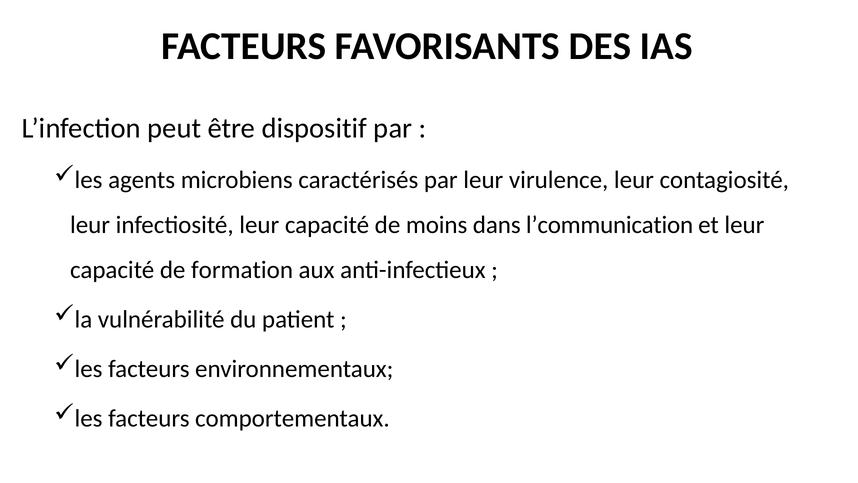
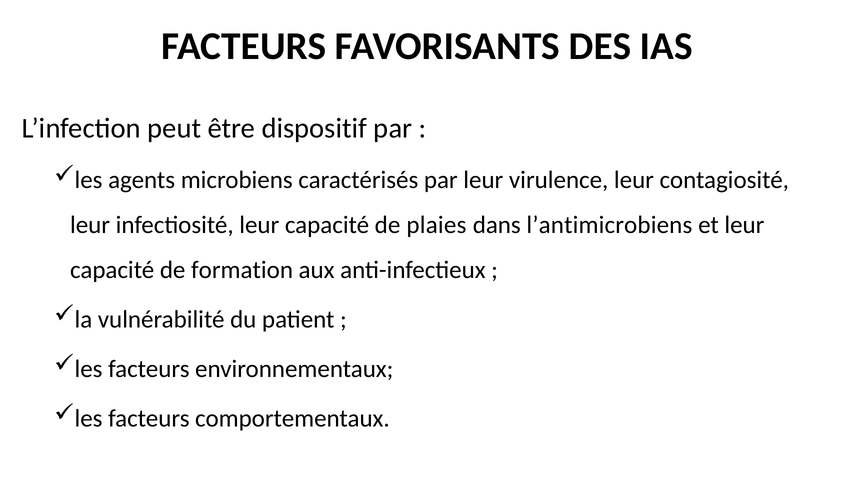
moins: moins -> plaies (436, 225)
l’communication: l’communication -> l’antimicrobiens (609, 225)
